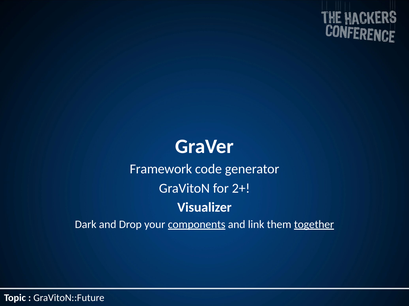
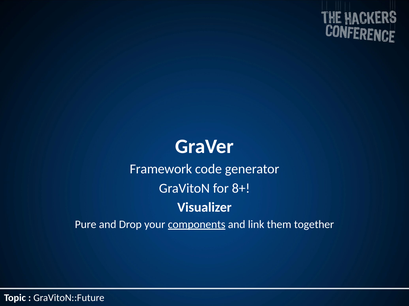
2+: 2+ -> 8+ (241, 189)
Dark: Dark -> Pure (86, 225)
together underline: present -> none (314, 225)
